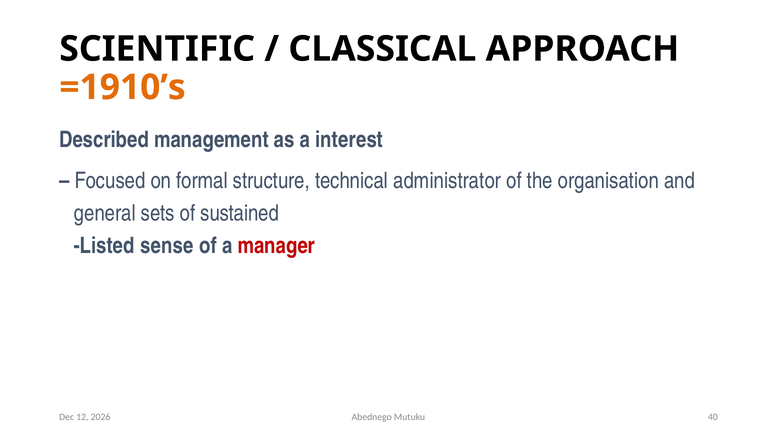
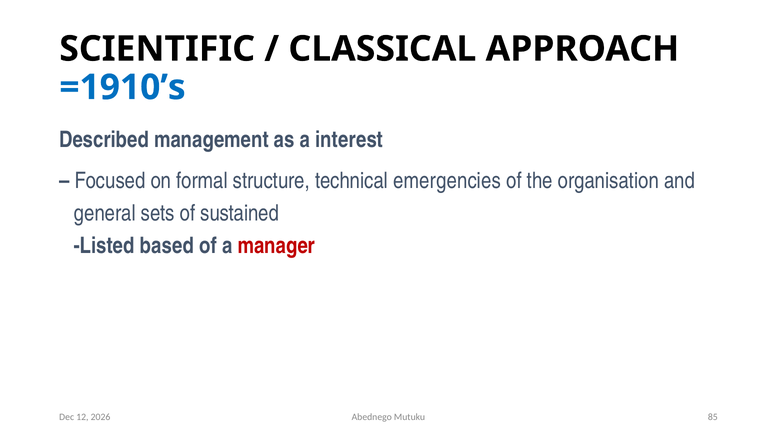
=1910’s colour: orange -> blue (122, 87)
administrator: administrator -> emergencies (447, 181)
sense: sense -> based (167, 246)
40: 40 -> 85 (713, 417)
